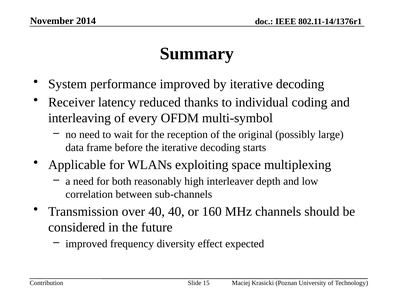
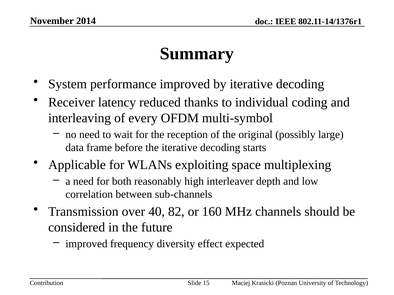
40 40: 40 -> 82 (176, 212)
